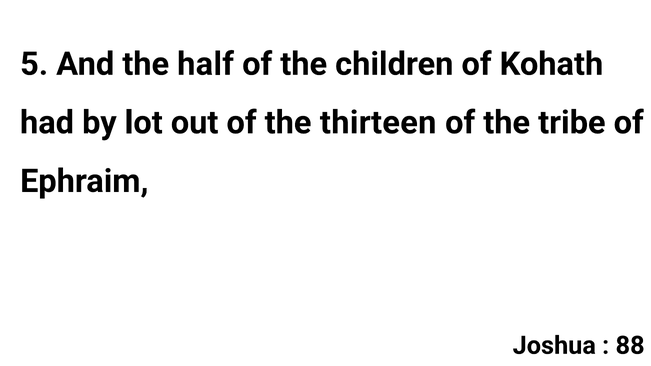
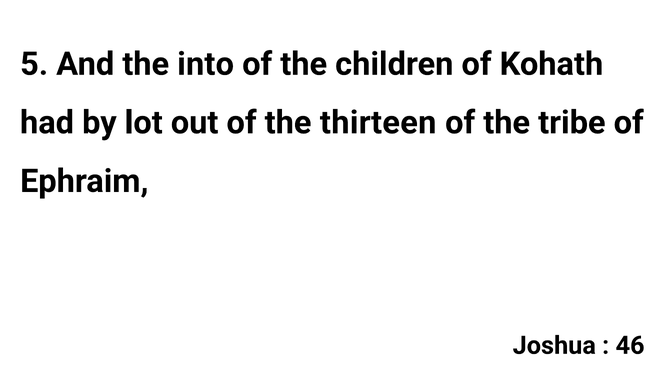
half: half -> into (206, 64)
88: 88 -> 46 (630, 346)
